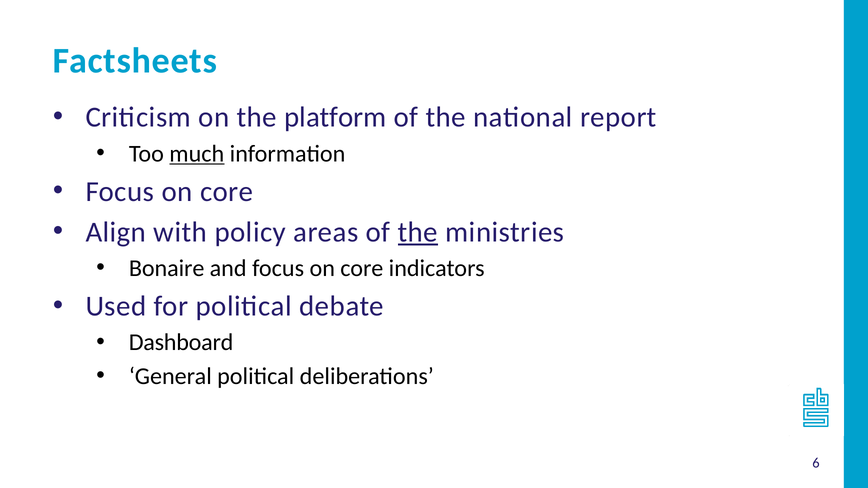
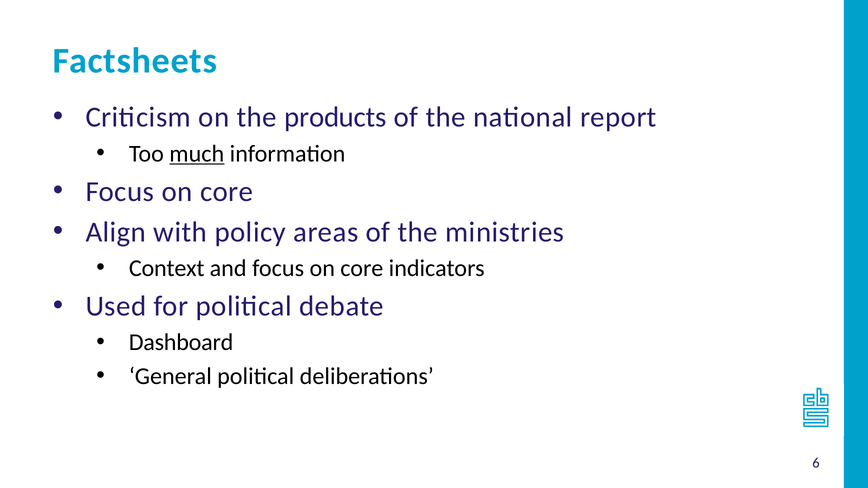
platform: platform -> products (335, 117)
the underline: present -> none (418, 232)
Bonaire: Bonaire -> Context (167, 268)
